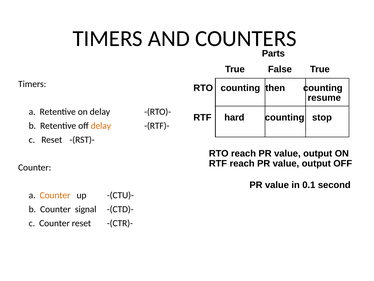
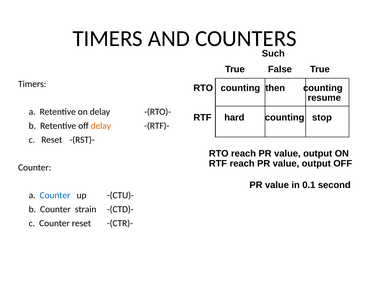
Parts: Parts -> Such (273, 53)
Counter colour: orange -> blue (55, 195)
signal: signal -> strain (86, 209)
